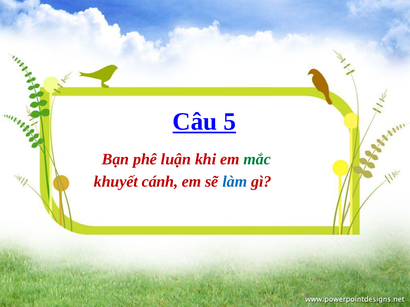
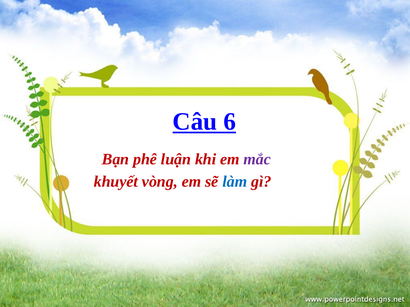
5: 5 -> 6 (230, 122)
mắc colour: green -> purple (257, 160)
cánh: cánh -> vòng (160, 182)
